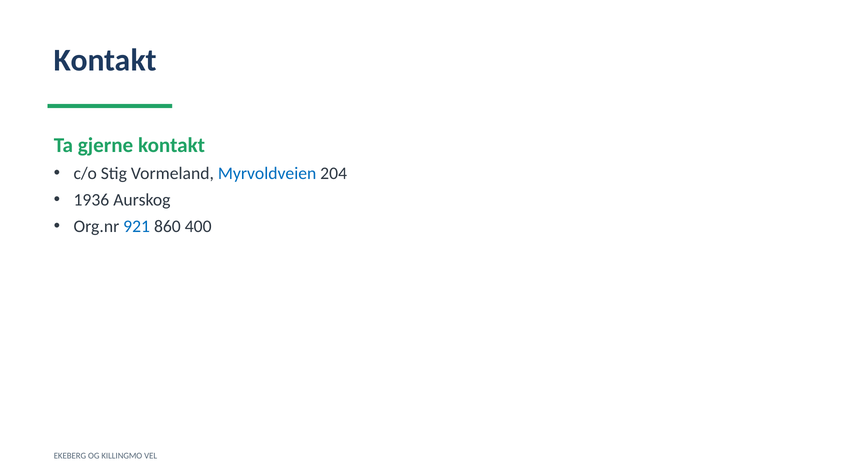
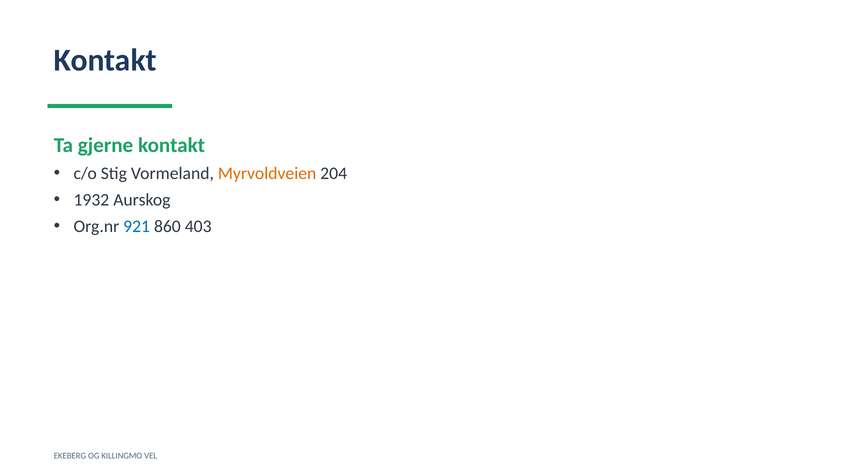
Myrvoldveien colour: blue -> orange (267, 174)
1936: 1936 -> 1932 (91, 200)
400: 400 -> 403 (198, 227)
